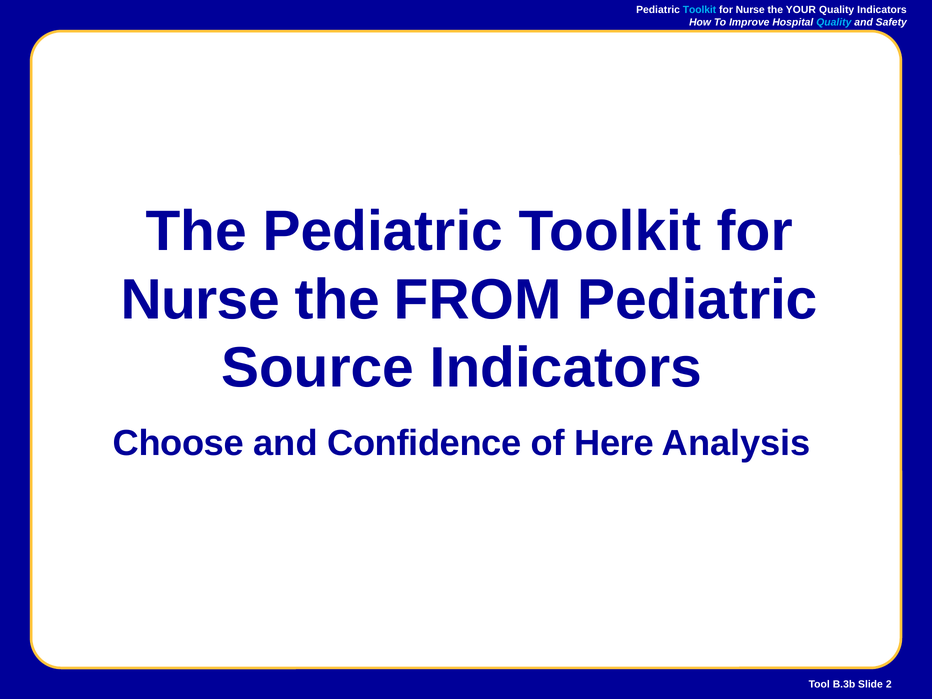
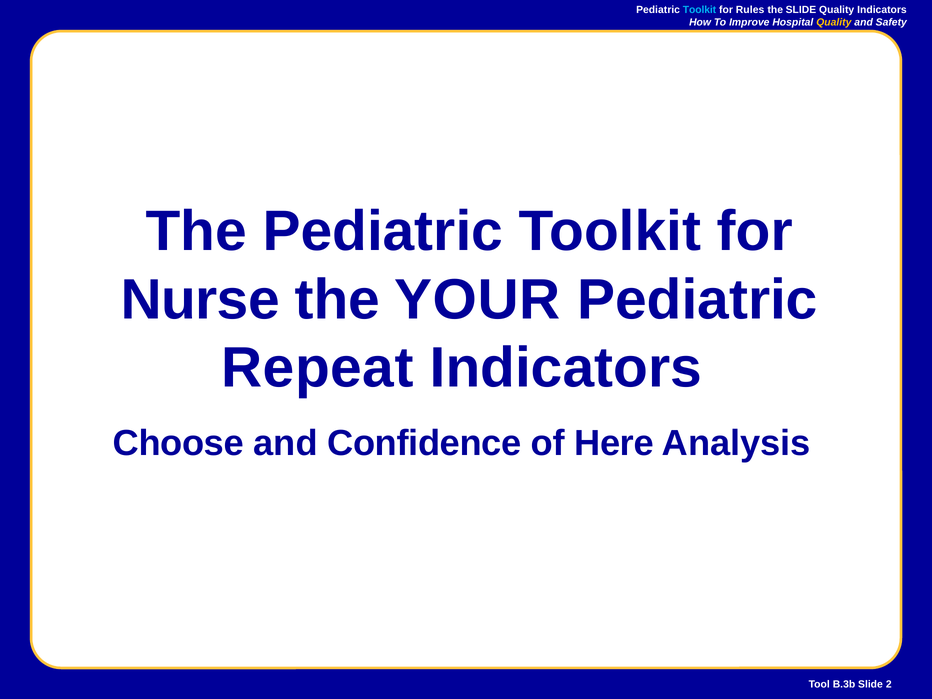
Nurse: Nurse -> Rules (750, 10)
the YOUR: YOUR -> SLIDE (801, 10)
Quality colour: light blue -> yellow (834, 22)
FROM: FROM -> YOUR (477, 300)
Source: Source -> Repeat (317, 368)
